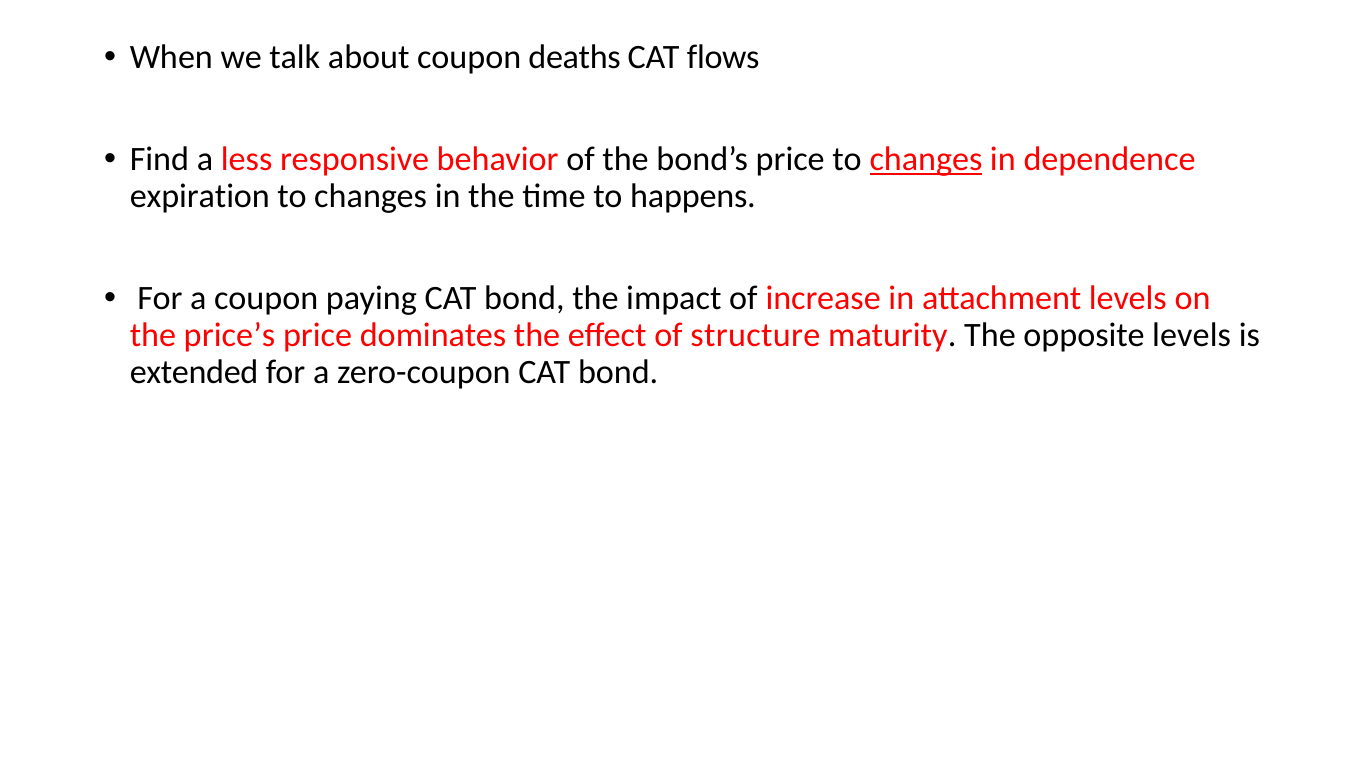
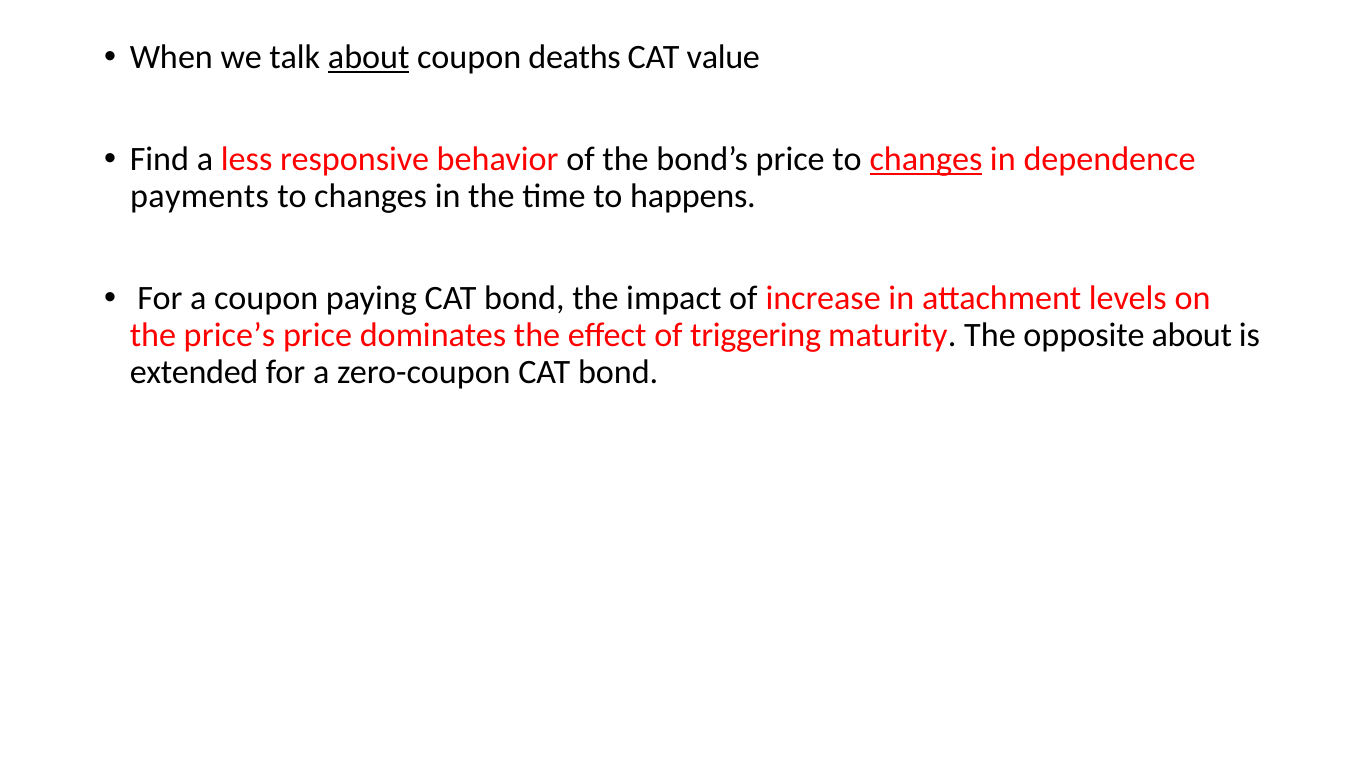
about underline: none -> present (369, 58)
flows: flows -> value (723, 58)
expiration: expiration -> payments (200, 197)
structure: structure -> triggering (756, 336)
opposite levels: levels -> about (1192, 336)
